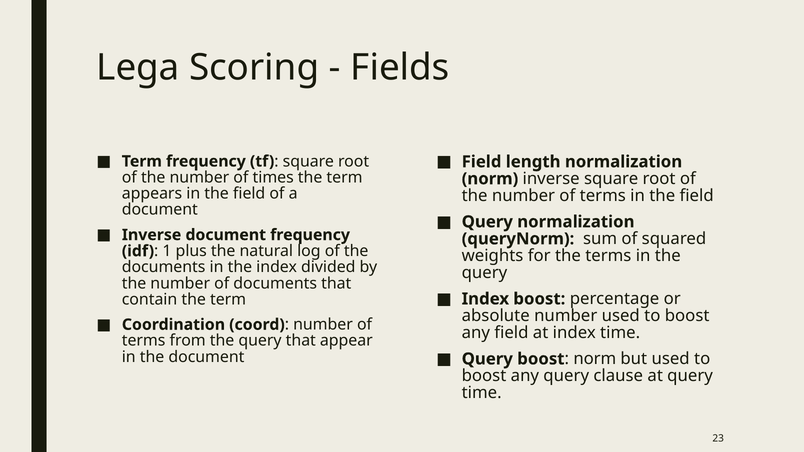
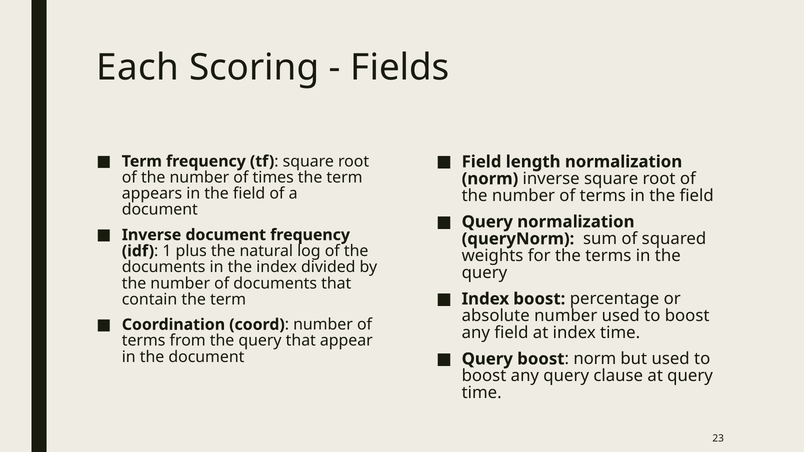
Lega: Lega -> Each (138, 68)
